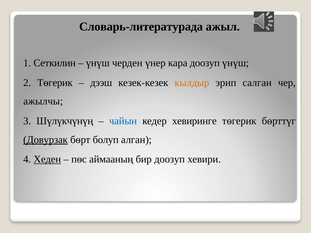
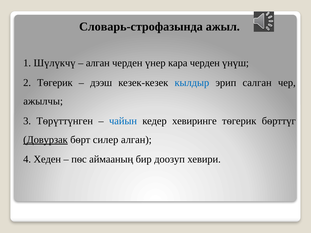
Словарь-литературада: Словарь-литературада -> Словарь-строфазында (141, 27)
Сеткилин: Сеткилин -> Шүлүкчү (55, 63)
үнүш: үнүш -> алган (98, 63)
кара доозуп: доозуп -> черден (205, 63)
кылдыр colour: orange -> blue (192, 83)
Шүлүкчүнүң: Шүлүкчүнүң -> Тѳрүттүнген (65, 121)
болуп: болуп -> силер (106, 140)
Хеден underline: present -> none (47, 159)
